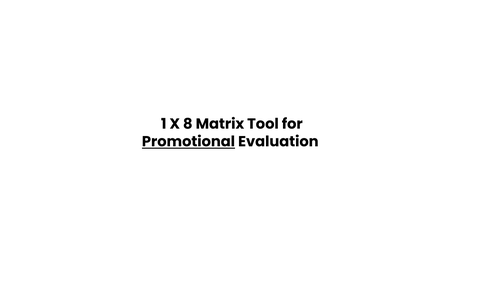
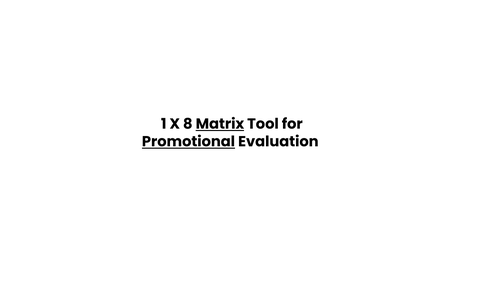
Matrix underline: none -> present (220, 124)
